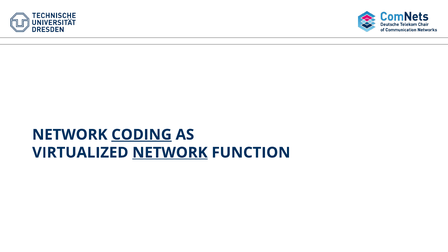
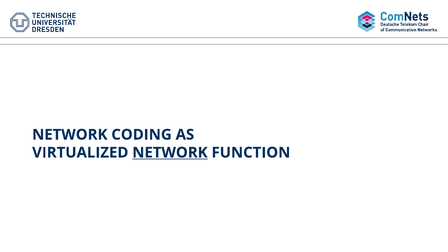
CODING underline: present -> none (142, 135)
